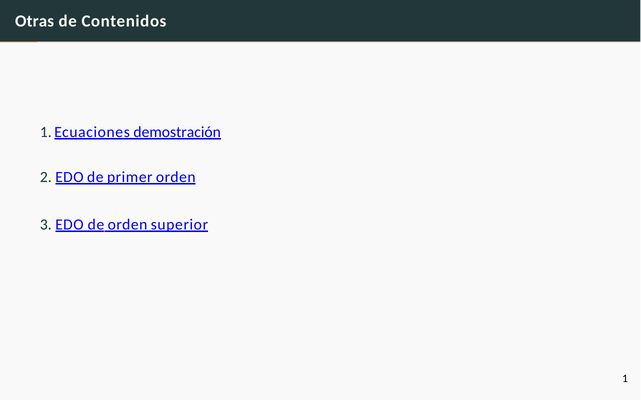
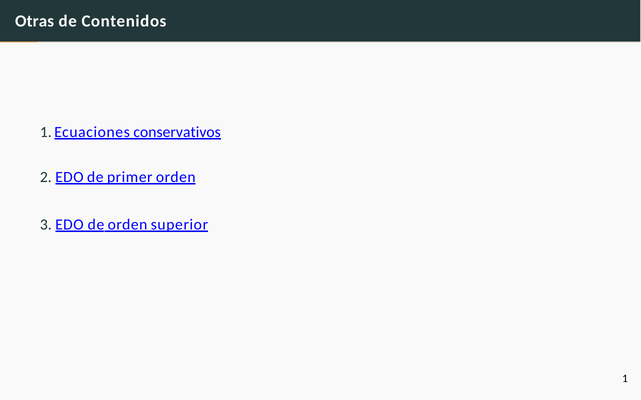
demostración: demostración -> conservativos (177, 132)
